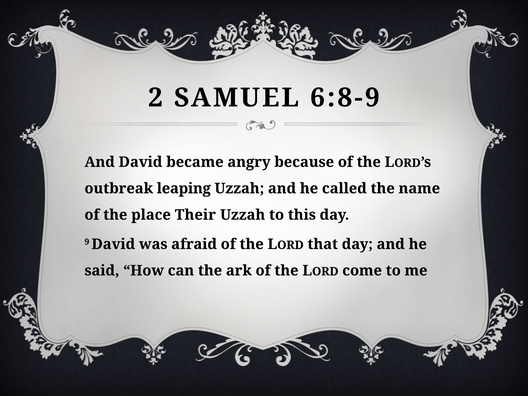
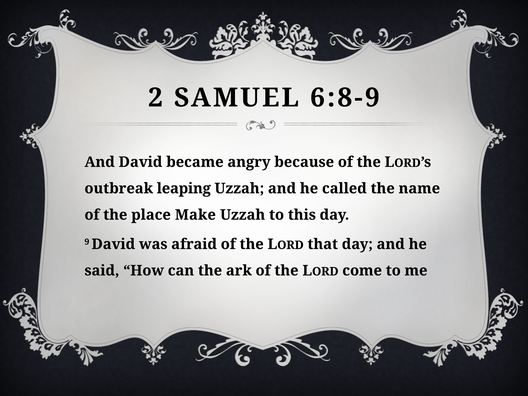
Their: Their -> Make (195, 215)
